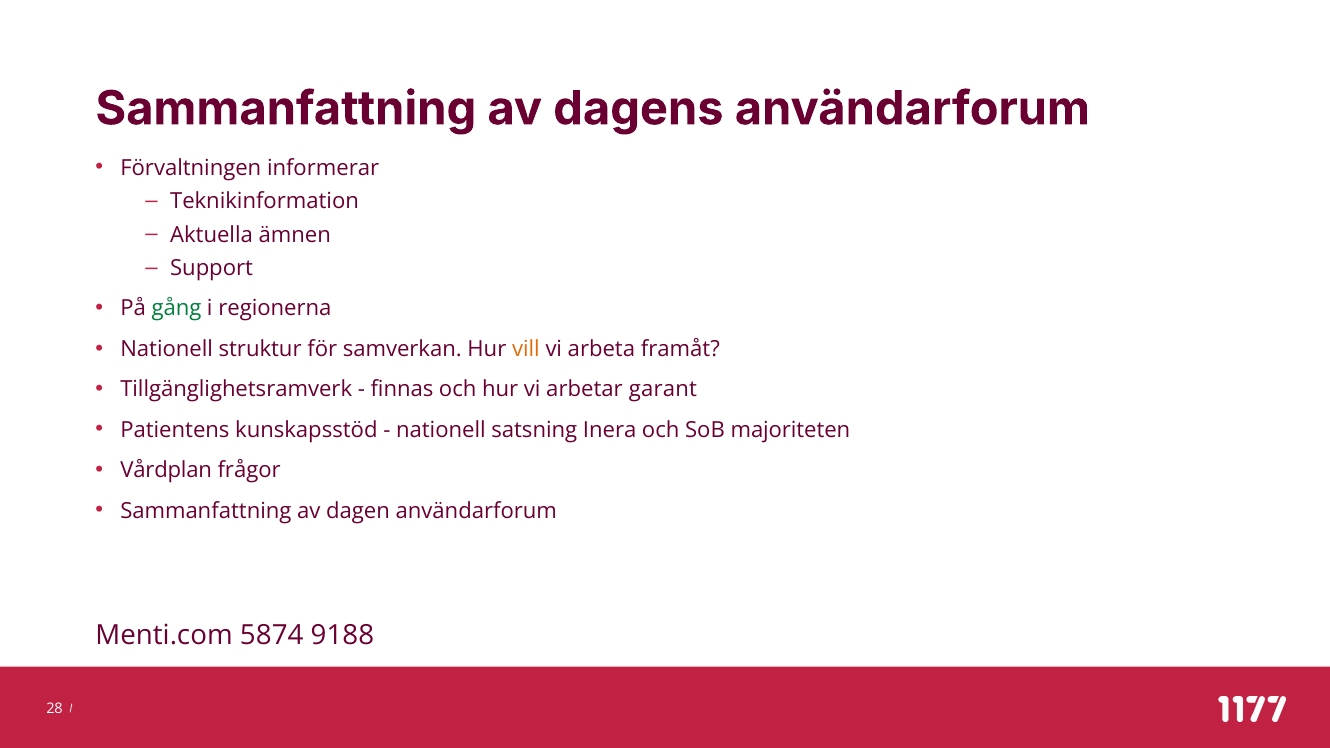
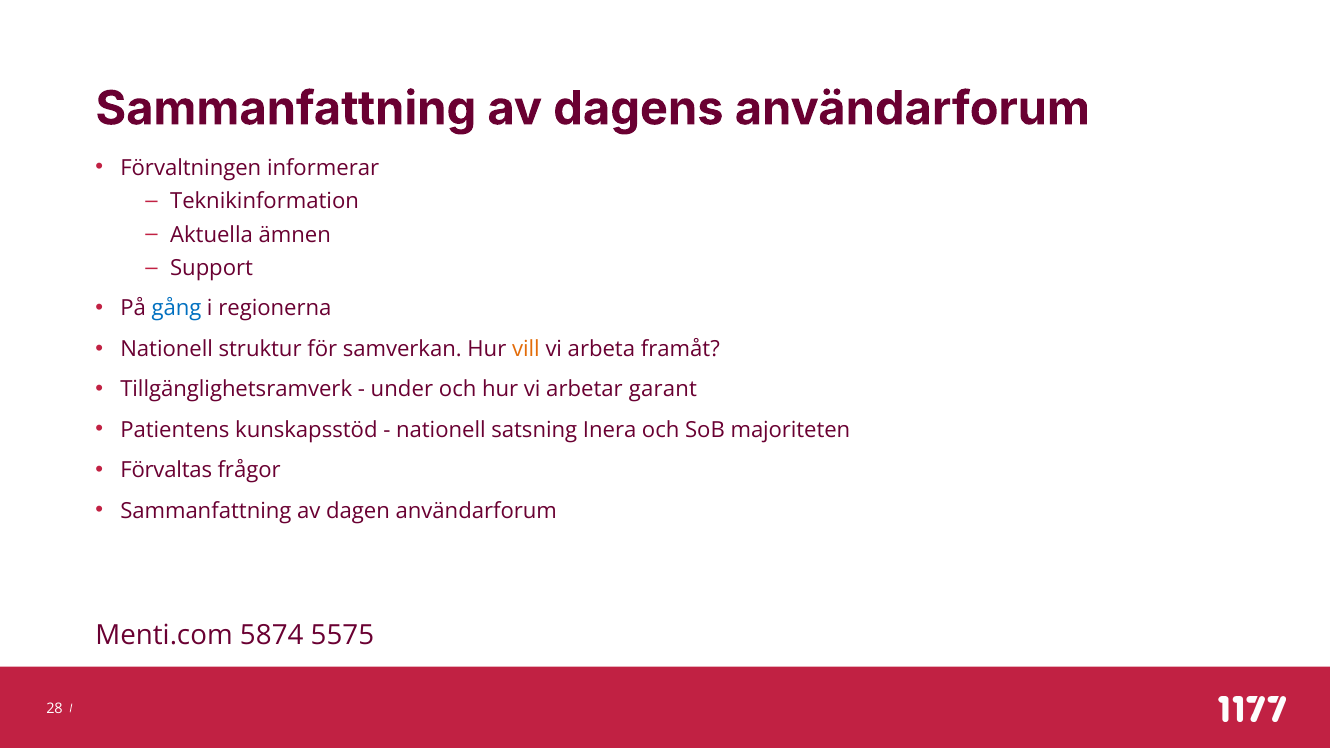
gång colour: green -> blue (176, 309)
finnas: finnas -> under (402, 390)
Vårdplan: Vårdplan -> Förvaltas (166, 471)
9188: 9188 -> 5575 (342, 635)
